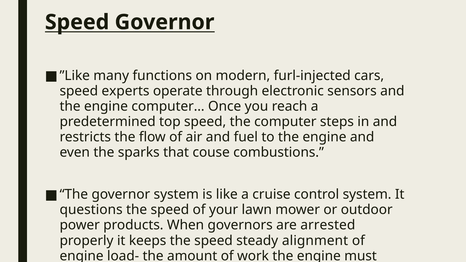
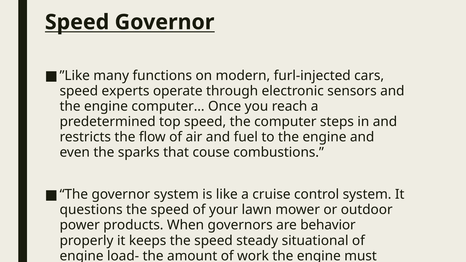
arrested: arrested -> behavior (328, 225)
alignment: alignment -> situational (315, 241)
